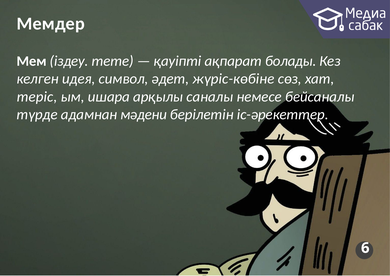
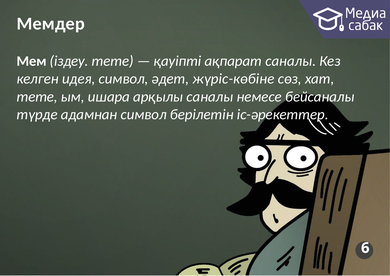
ақпарат болады: болады -> саналы (291, 61)
теріс: теріс -> meme (37, 97)
адамнан мәдени: мәдени -> символ (144, 114)
